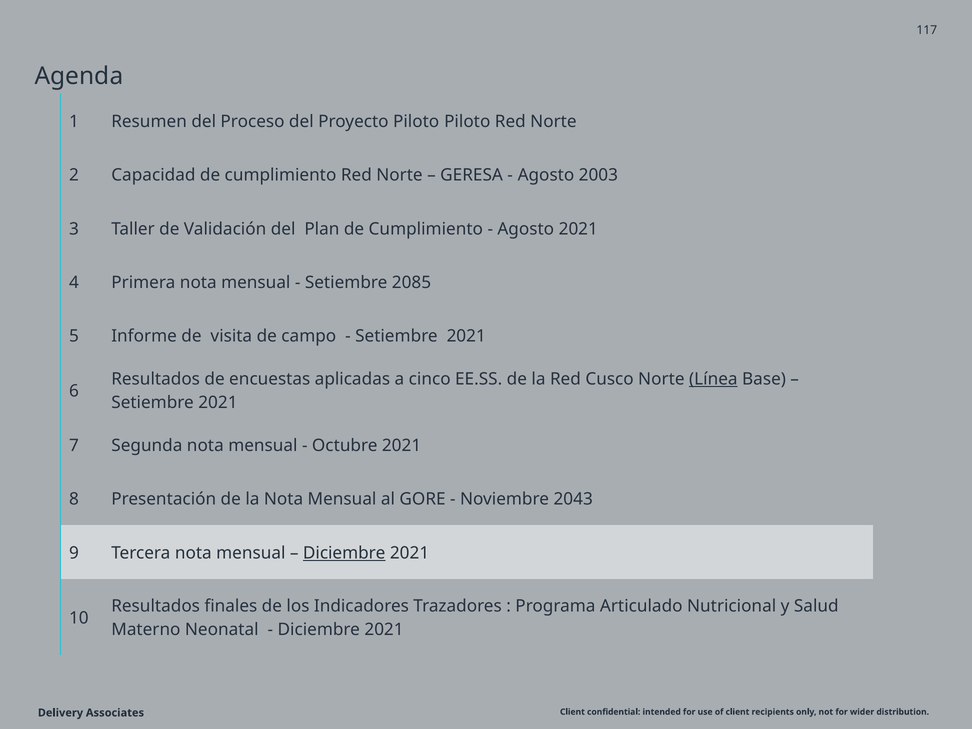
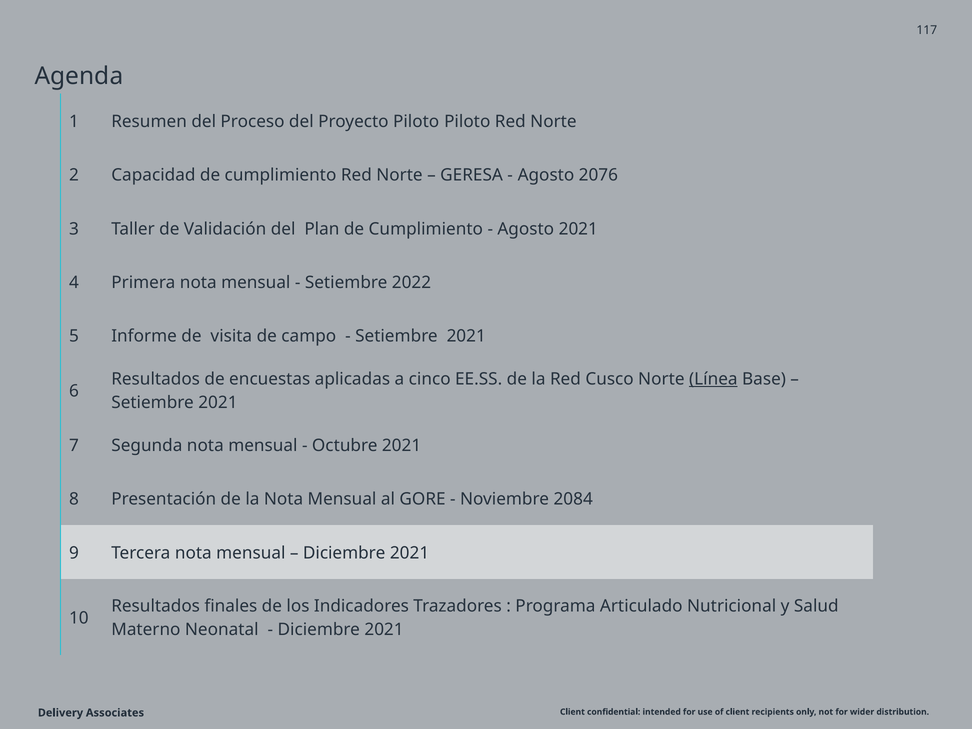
2003: 2003 -> 2076 (598, 175)
2085: 2085 -> 2022 (411, 283)
2043: 2043 -> 2084 (573, 499)
Diciembre underline: present -> none (344, 553)
